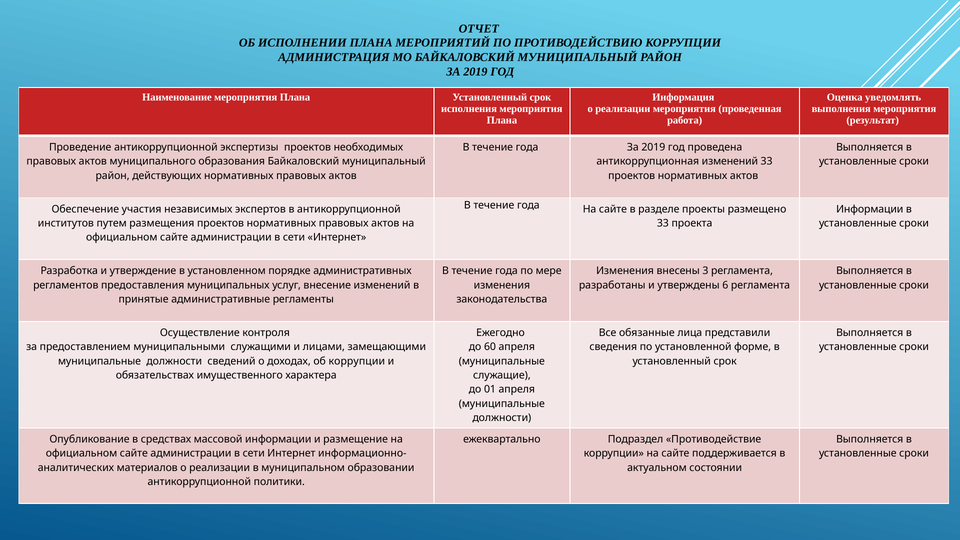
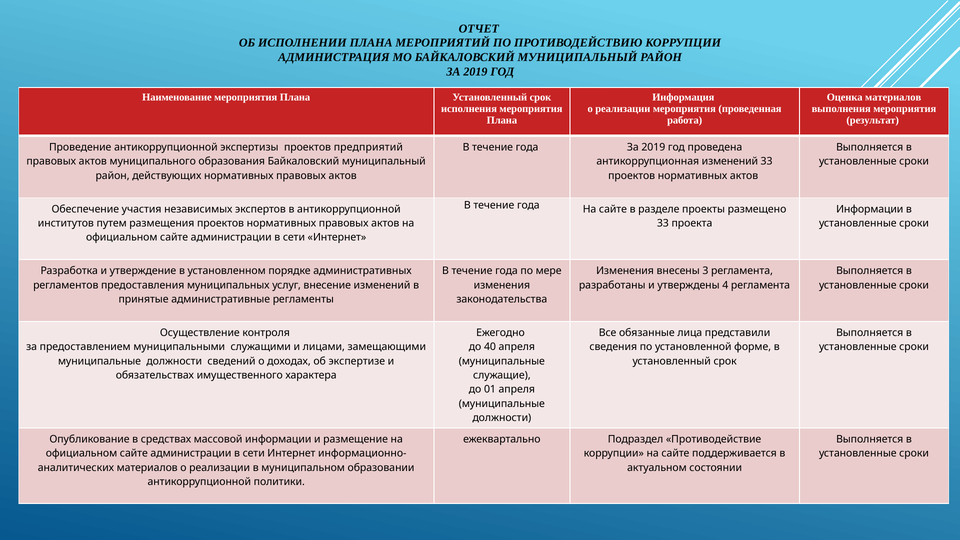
Оценка уведомлять: уведомлять -> материалов (893, 97)
необходимых: необходимых -> предприятий (368, 147)
6: 6 -> 4 (725, 285)
60: 60 -> 40 (490, 347)
об коррупции: коррупции -> экспертизе (357, 361)
